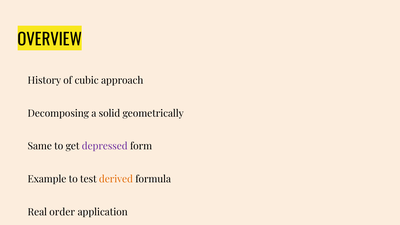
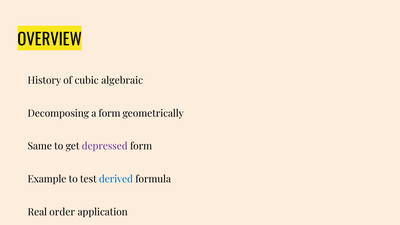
approach: approach -> algebraic (122, 81)
a solid: solid -> form (109, 113)
derived colour: orange -> blue (116, 179)
